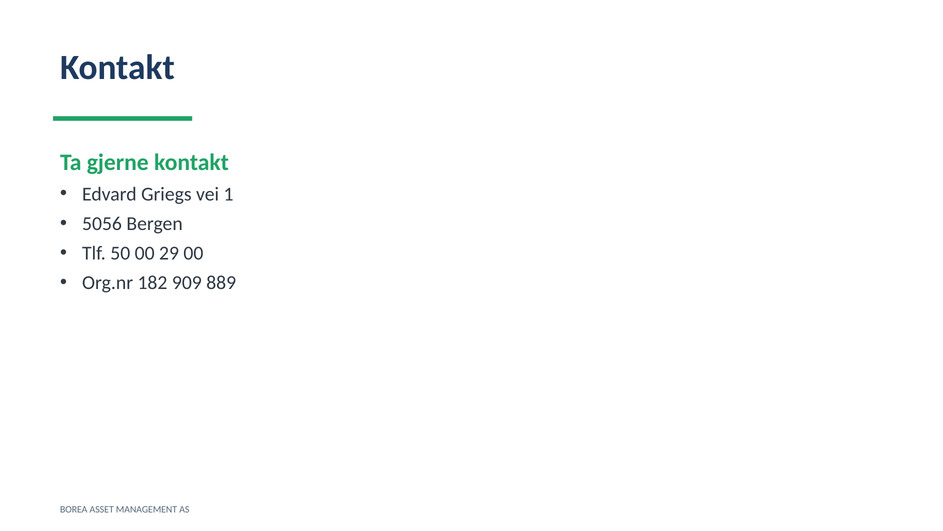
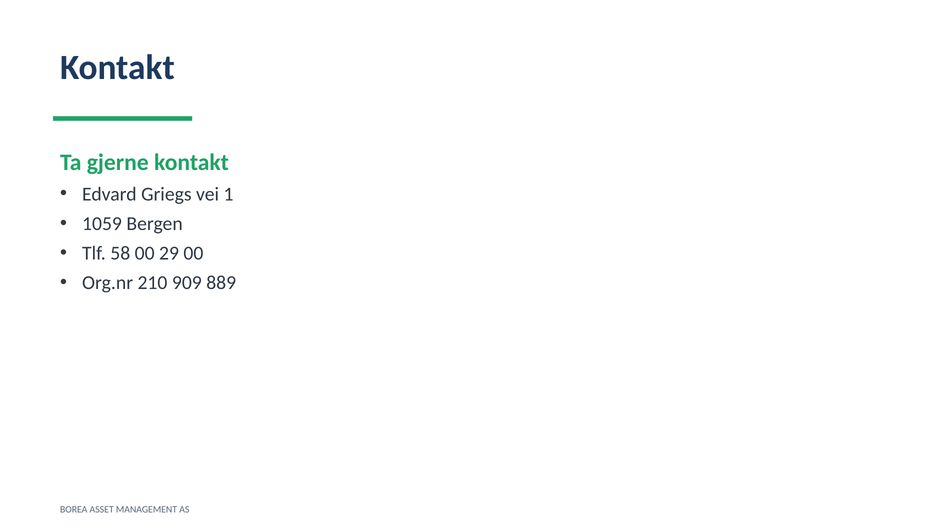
5056: 5056 -> 1059 (102, 223)
50: 50 -> 58 (120, 253)
182: 182 -> 210 (152, 282)
